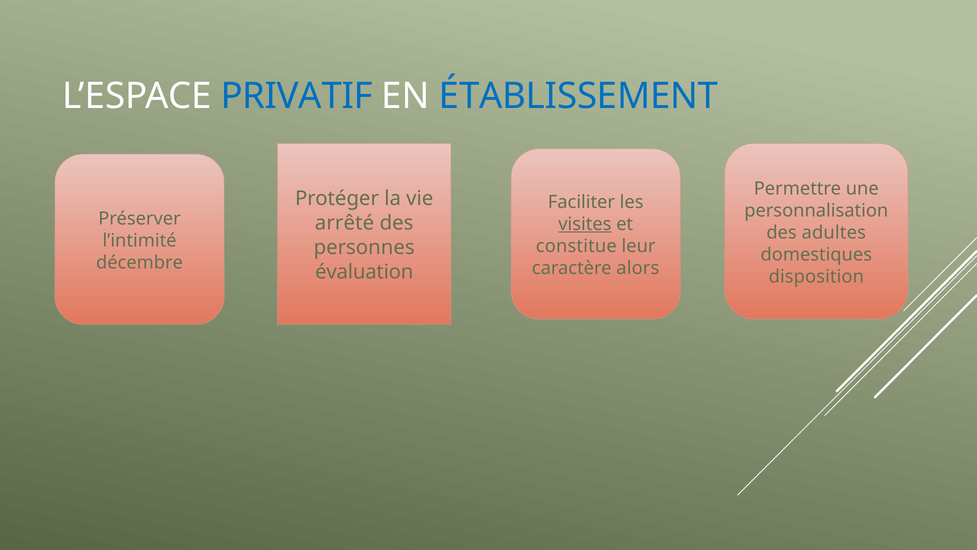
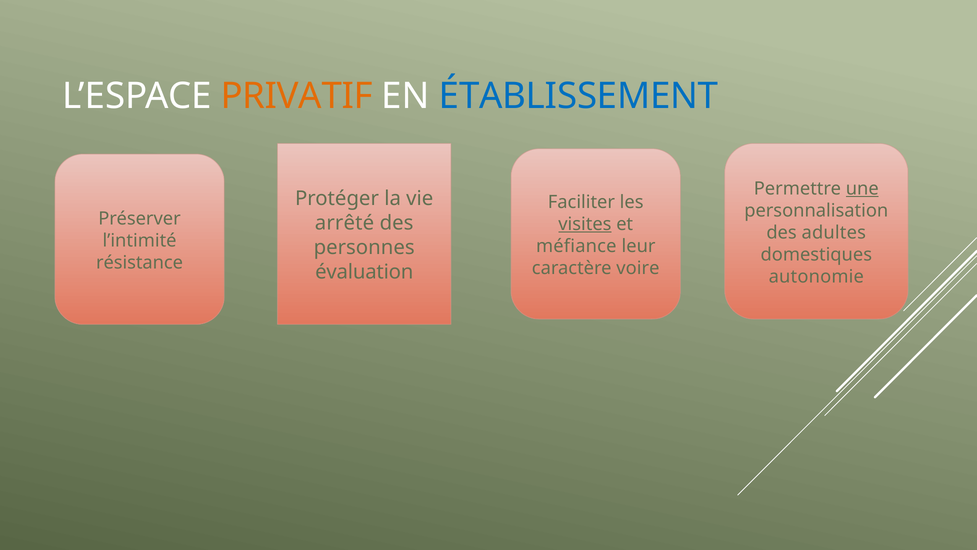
PRIVATIF colour: blue -> orange (297, 96)
une underline: none -> present (862, 188)
constitue: constitue -> méfiance (576, 246)
décembre: décembre -> résistance (140, 262)
alors: alors -> voire (638, 268)
disposition: disposition -> autonomie (816, 276)
